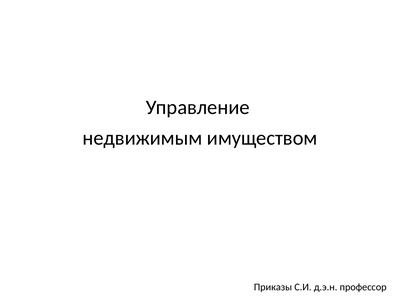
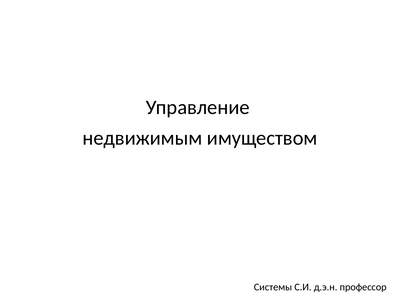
Приказы: Приказы -> Системы (273, 288)
